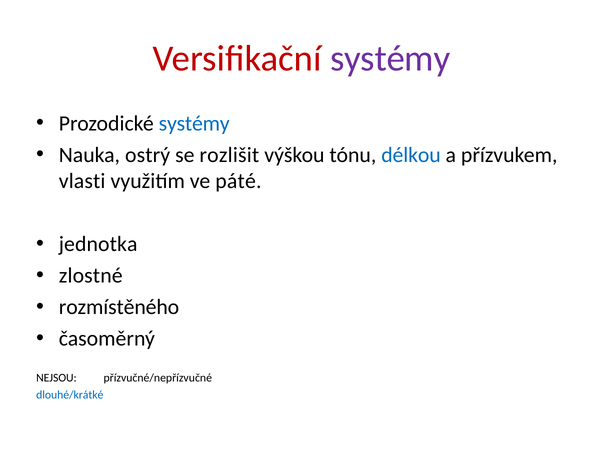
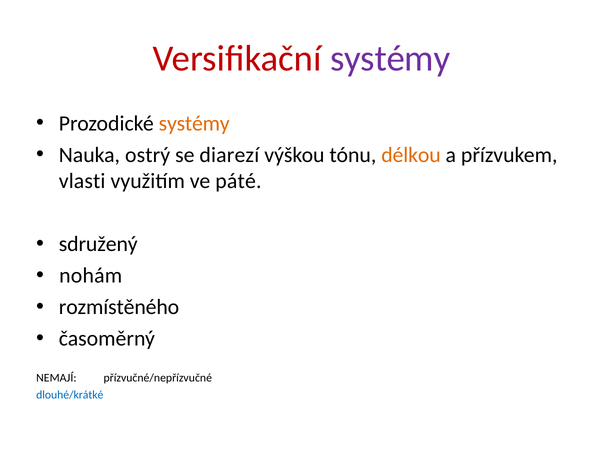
systémy colour: blue -> orange (194, 123)
rozlišit: rozlišit -> diarezí (229, 155)
délkou colour: blue -> orange (411, 155)
jednotka: jednotka -> sdružený (98, 244)
zlostné: zlostné -> nohám (91, 275)
NEJSOU: NEJSOU -> NEMAJÍ (56, 377)
